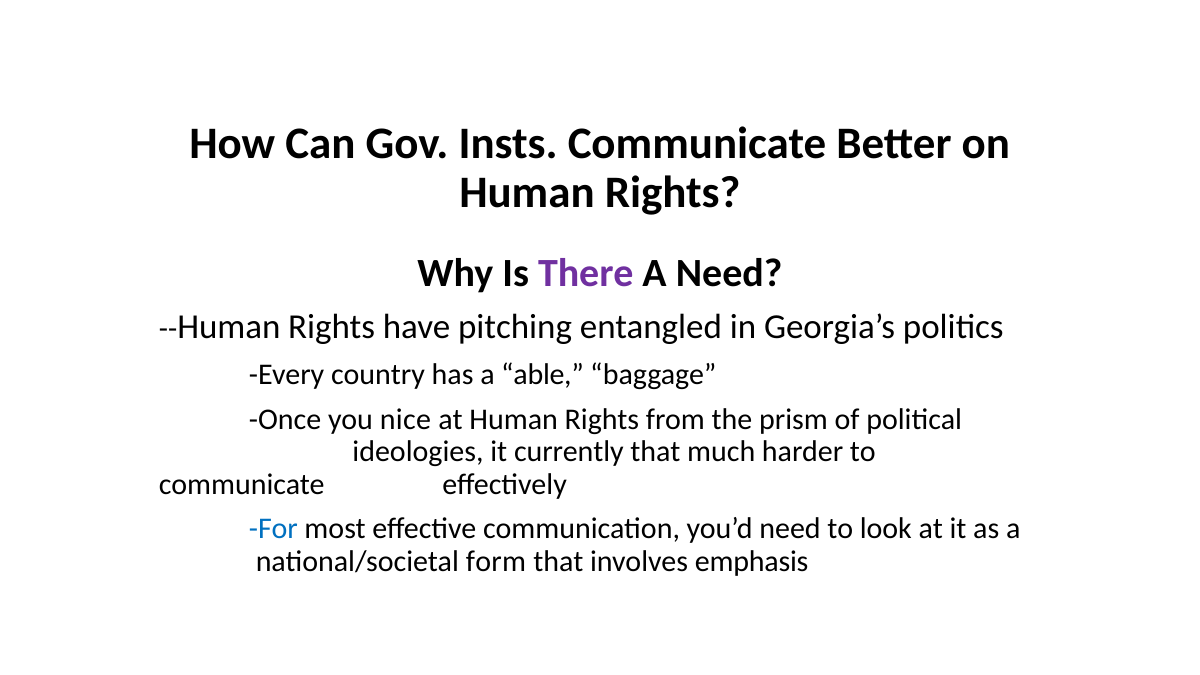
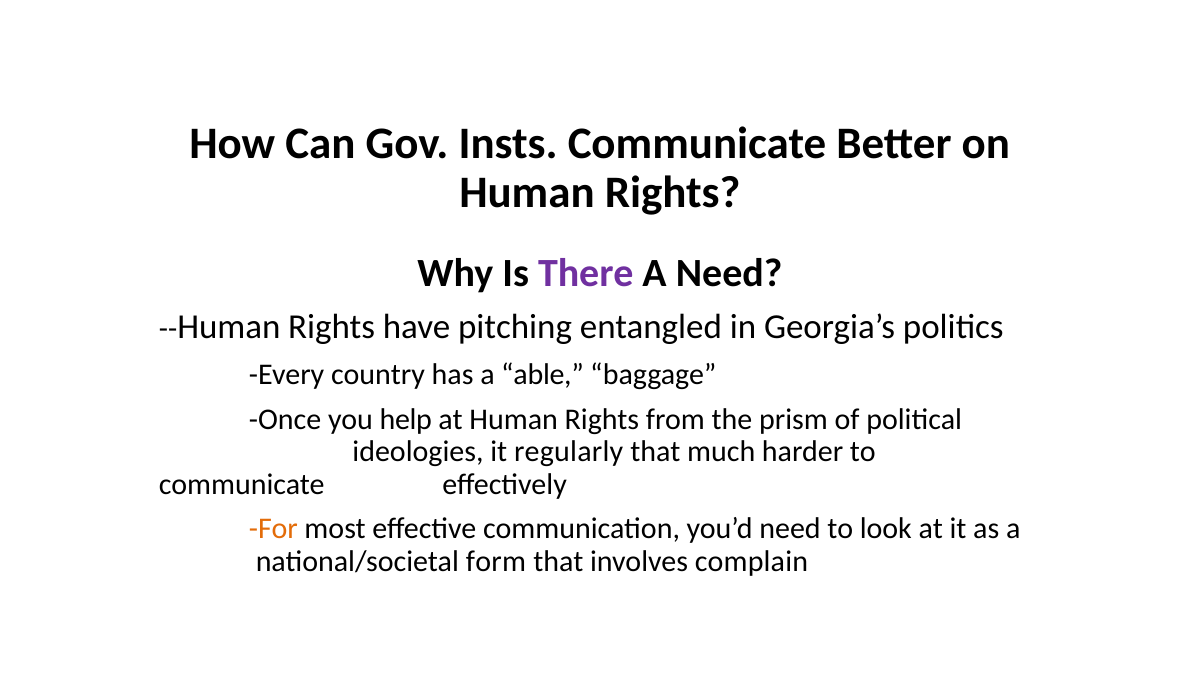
nice: nice -> help (406, 419)
currently: currently -> regularly (569, 452)
For colour: blue -> orange (273, 529)
emphasis: emphasis -> complain (751, 561)
